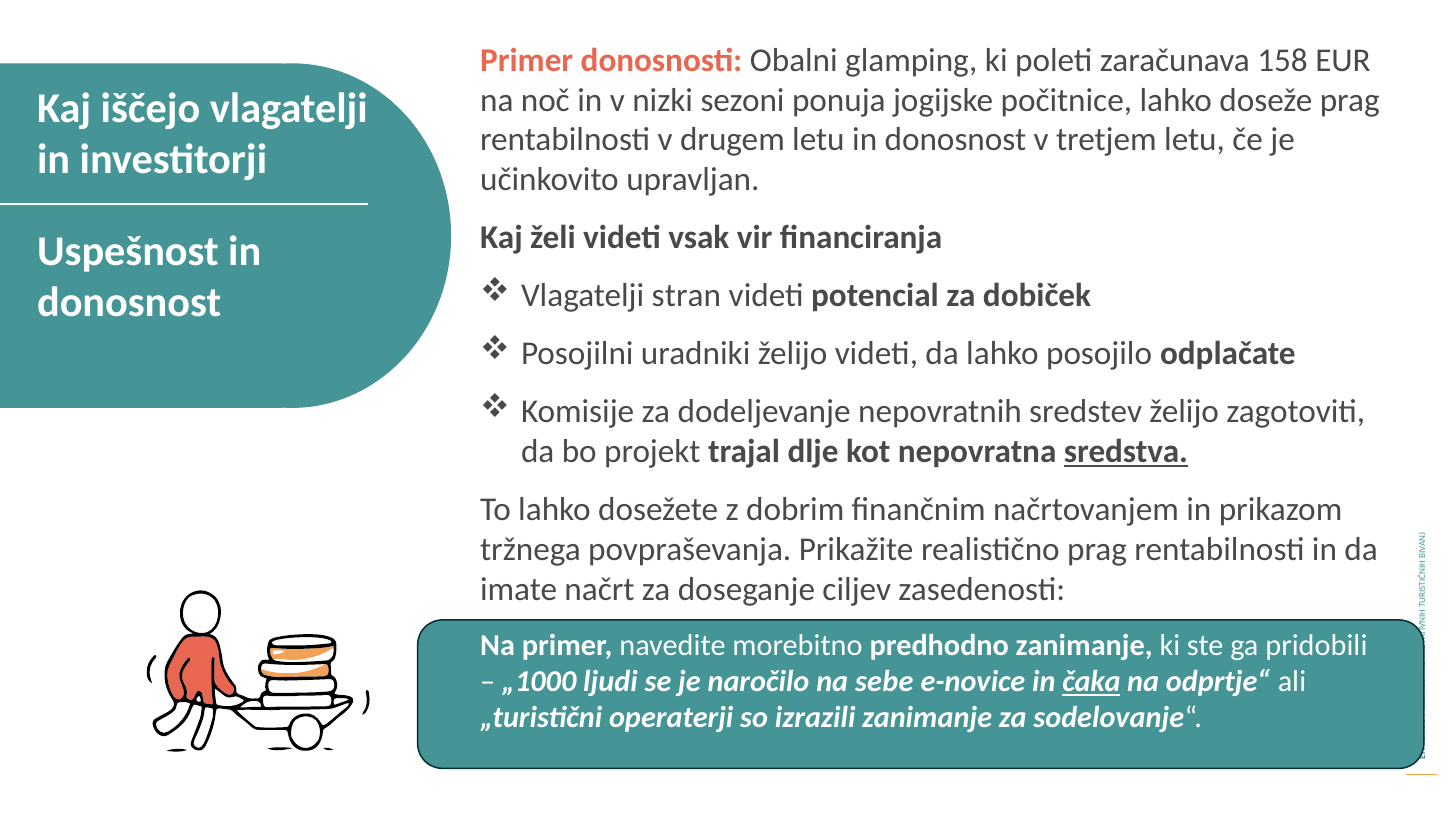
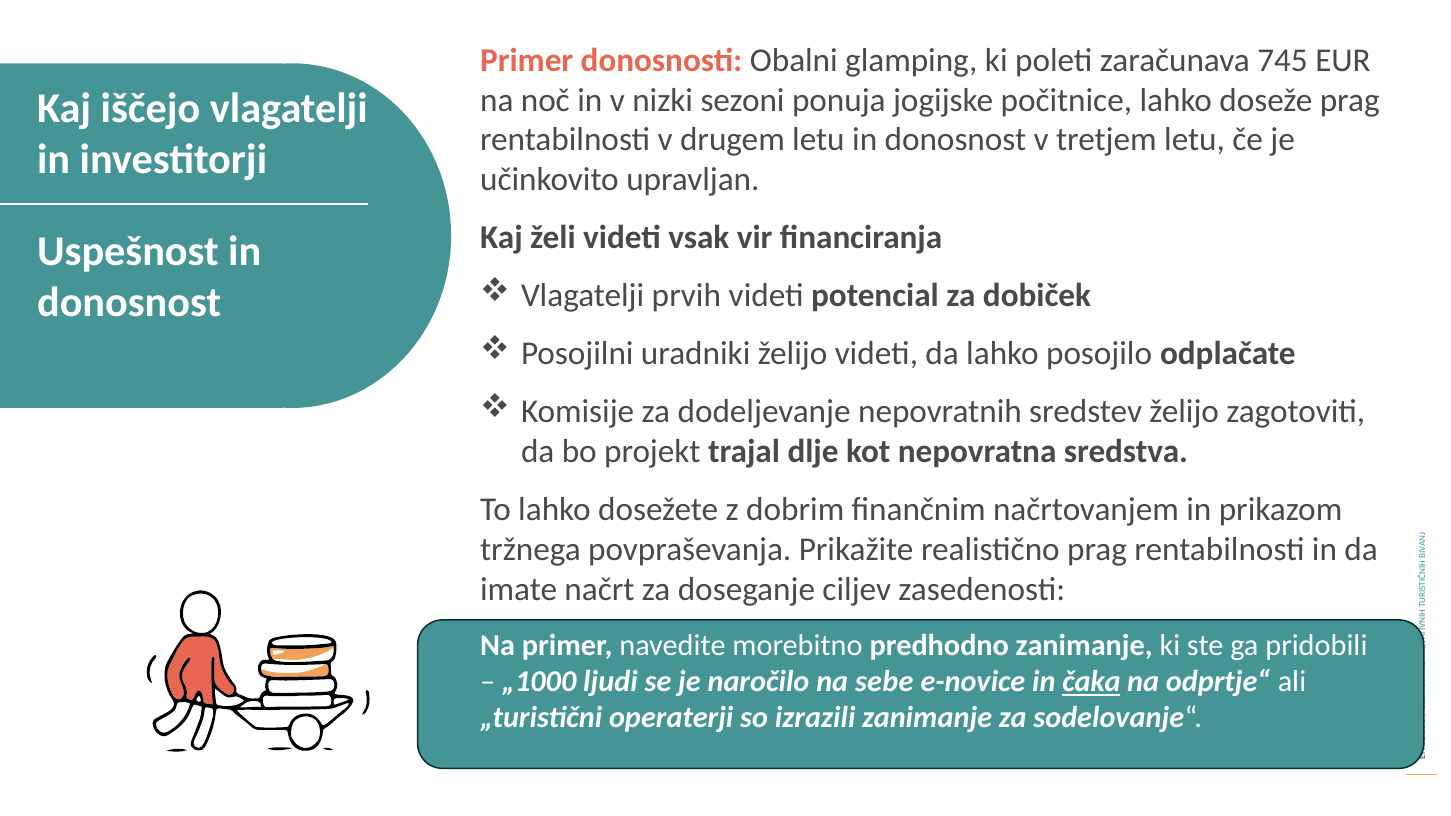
158: 158 -> 745 (1282, 60)
stran: stran -> prvih (686, 296)
sredstva underline: present -> none (1126, 452)
